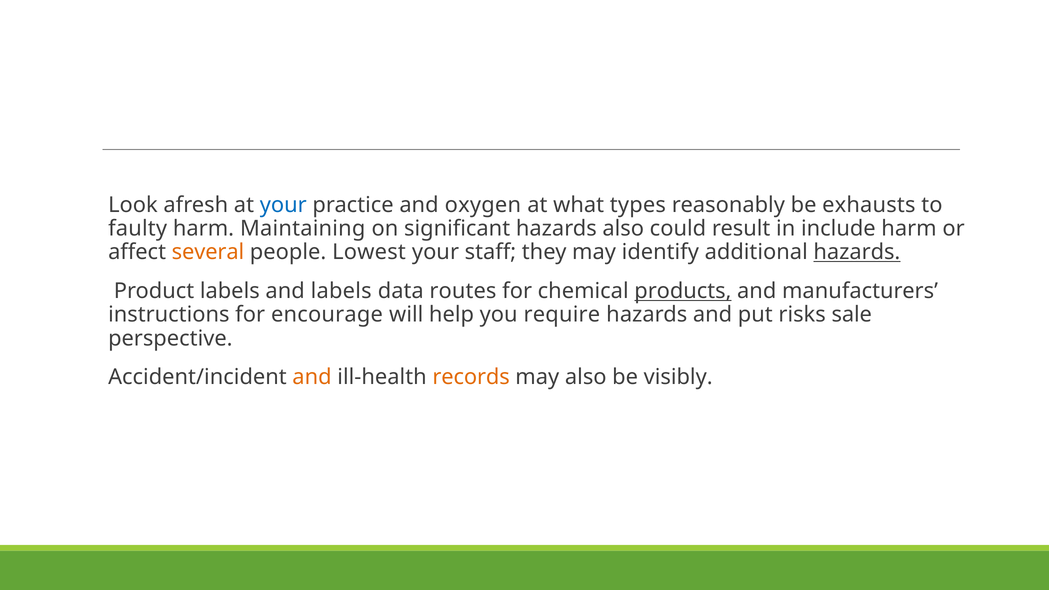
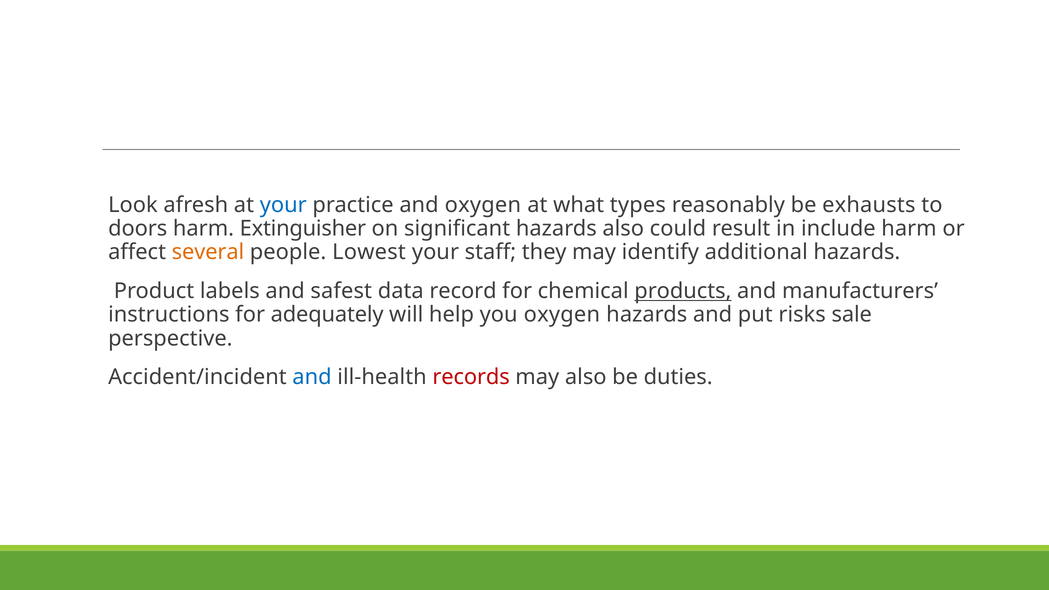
faulty: faulty -> doors (138, 228)
Maintaining: Maintaining -> Extinguisher (303, 228)
hazards underline: present -> none (857, 252)
labels: labels -> safest (341, 291)
routes: routes -> record (463, 291)
encourage: encourage -> adequately (327, 315)
you require: require -> oxygen (562, 315)
and colour: orange -> blue (312, 377)
records colour: orange -> red (471, 377)
visibly: visibly -> duties (678, 377)
